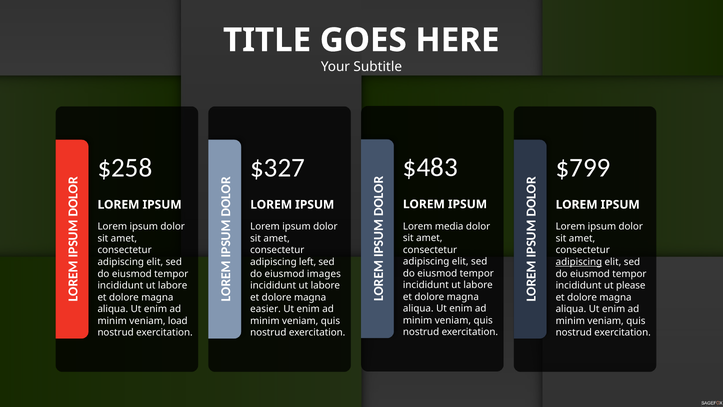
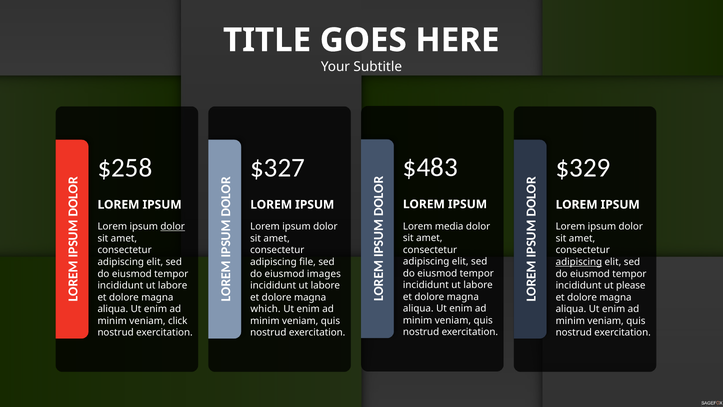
$799: $799 -> $329 (583, 168)
dolor underline: none -> present (173, 227)
left: left -> file (307, 262)
easier: easier -> which (266, 309)
load: load -> click (178, 321)
